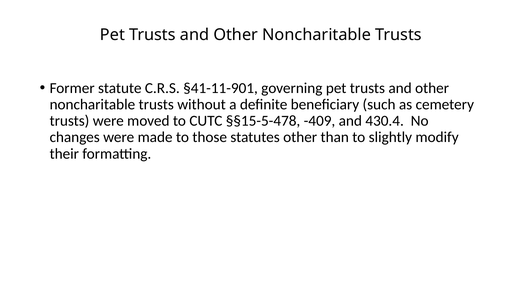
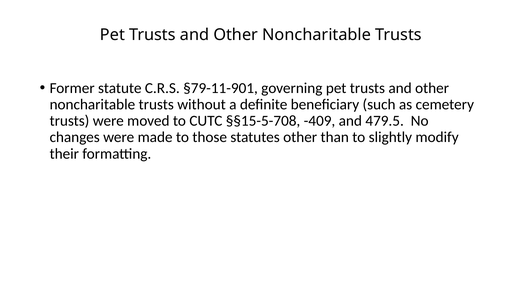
§41-11-901: §41-11-901 -> §79-11-901 (221, 88)
§§15-5-478: §§15-5-478 -> §§15-5-708 (263, 121)
430.4: 430.4 -> 479.5 (385, 121)
